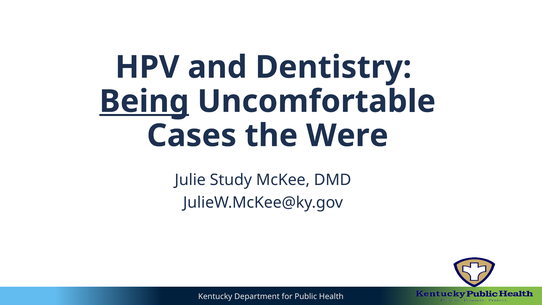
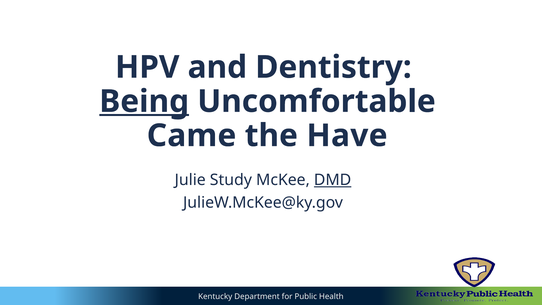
Cases: Cases -> Came (192, 136)
Were: Were -> Have (347, 136)
DMD underline: none -> present (333, 180)
